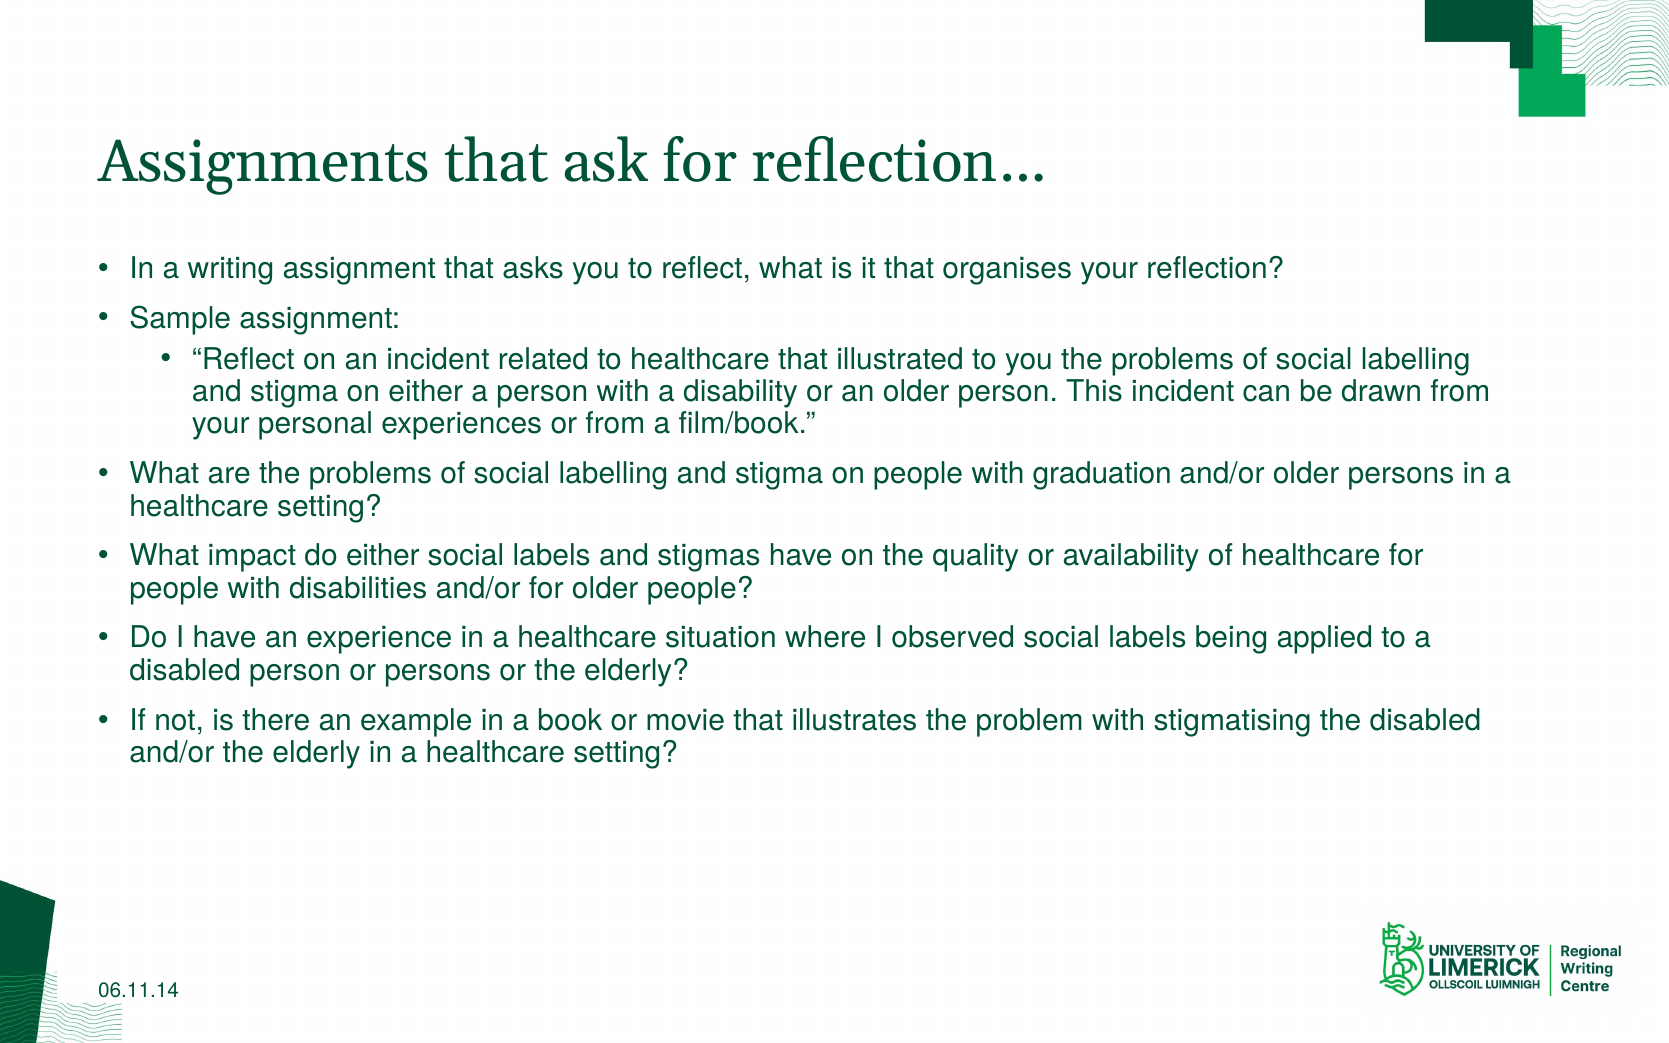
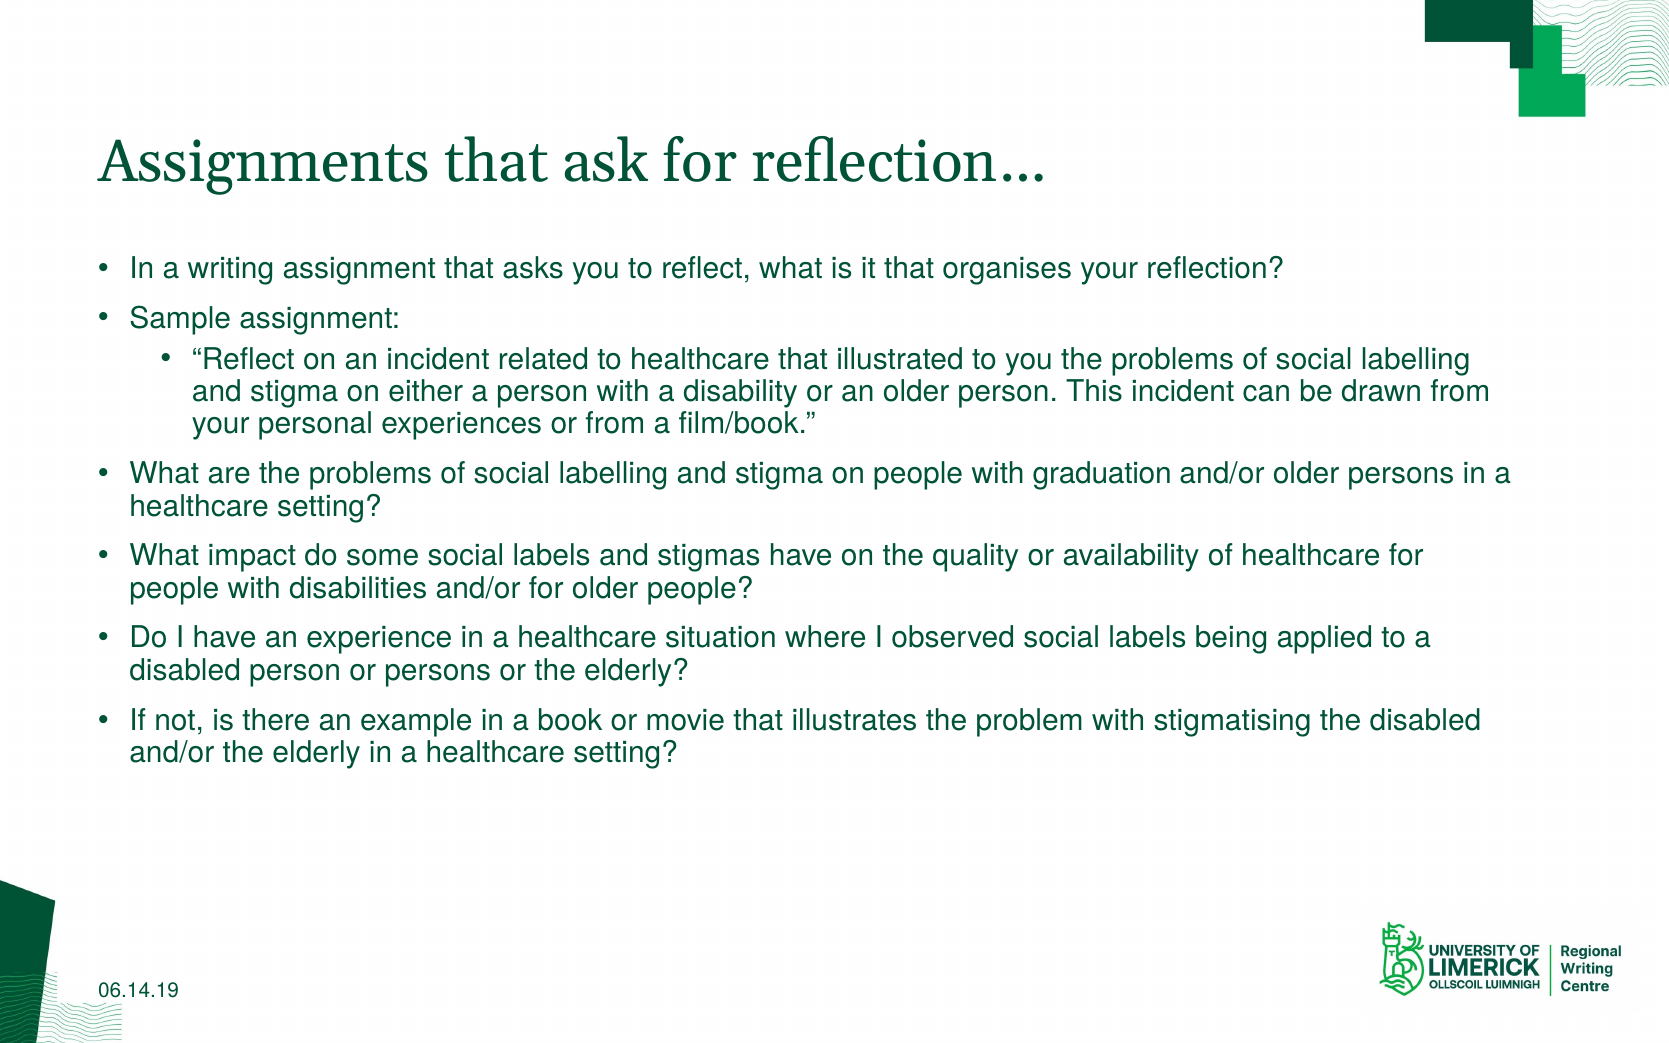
do either: either -> some (383, 556)
06.11.14: 06.11.14 -> 06.14.19 (139, 990)
